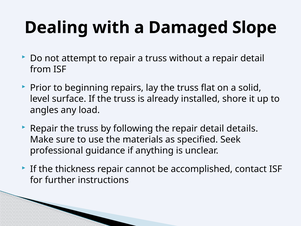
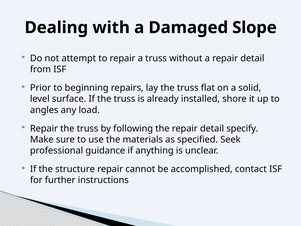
details: details -> specify (242, 128)
thickness: thickness -> structure (75, 169)
